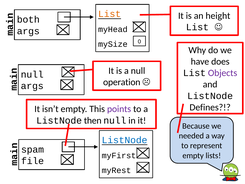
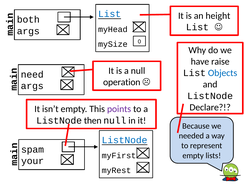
List colour: orange -> blue (110, 14)
does: does -> raise (220, 61)
Objects colour: purple -> blue (223, 73)
null: null -> need (32, 74)
Defines: Defines -> Declare (210, 107)
file: file -> your (33, 161)
